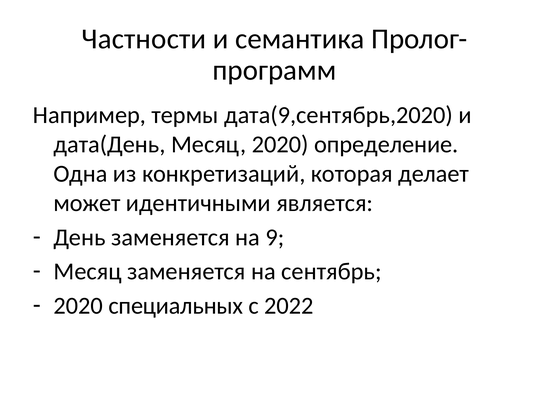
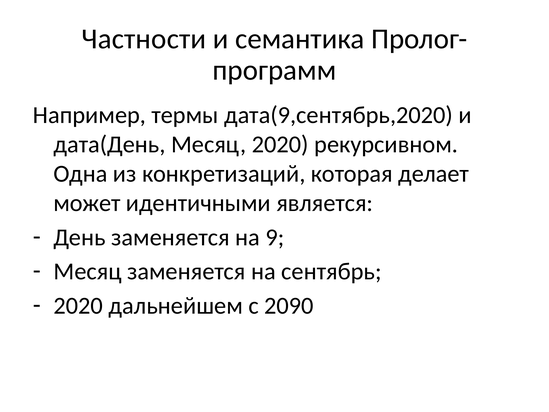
определение: определение -> рекурсивном (386, 144)
специальных: специальных -> дальнейшем (176, 306)
2022: 2022 -> 2090 (289, 306)
